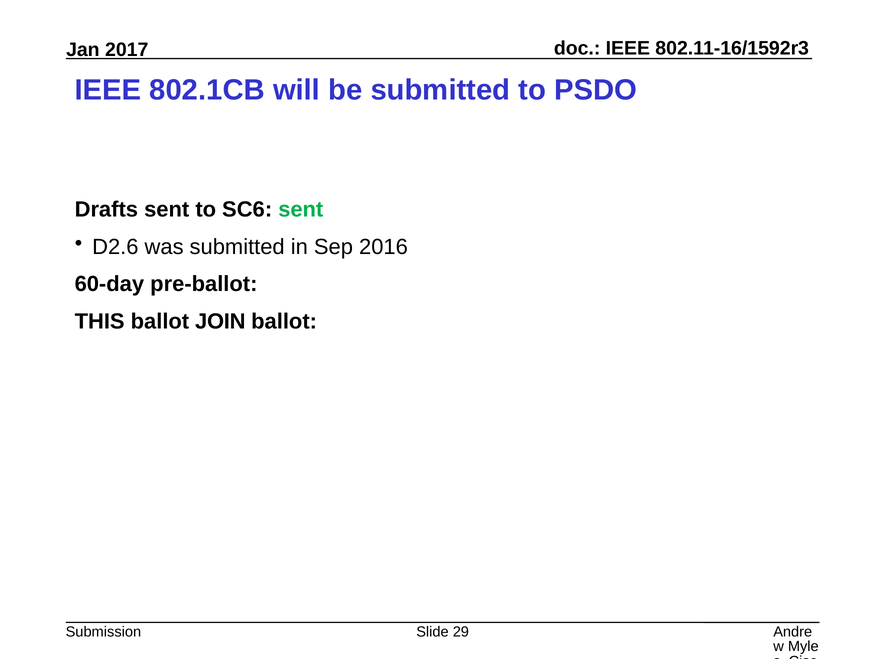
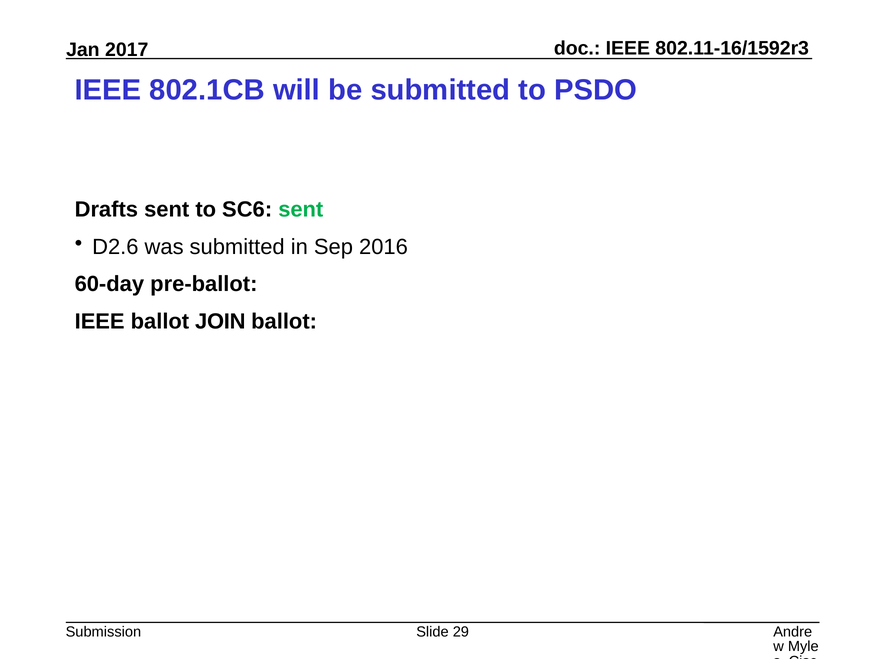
THIS: THIS -> IEEE (100, 321)
